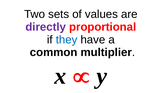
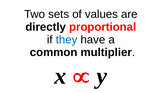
directly colour: purple -> black (46, 27)
